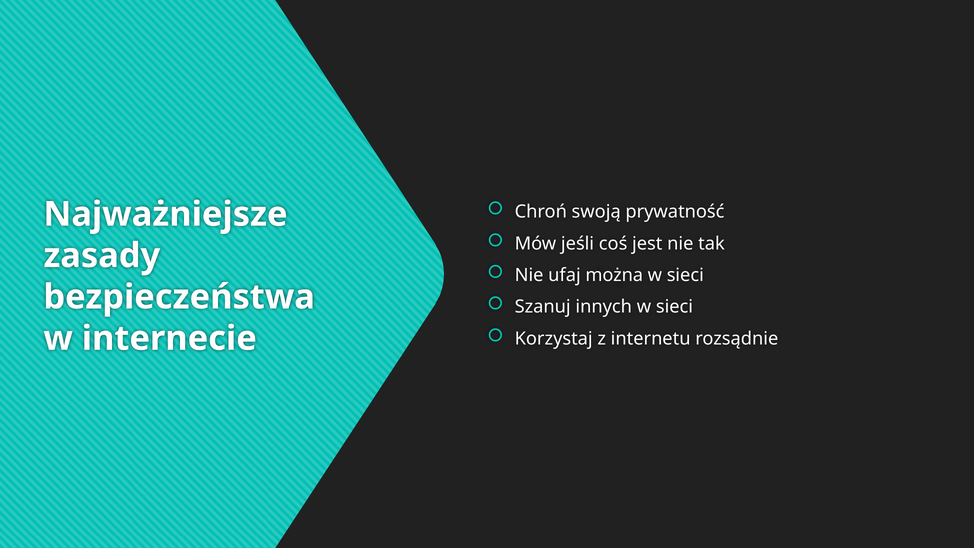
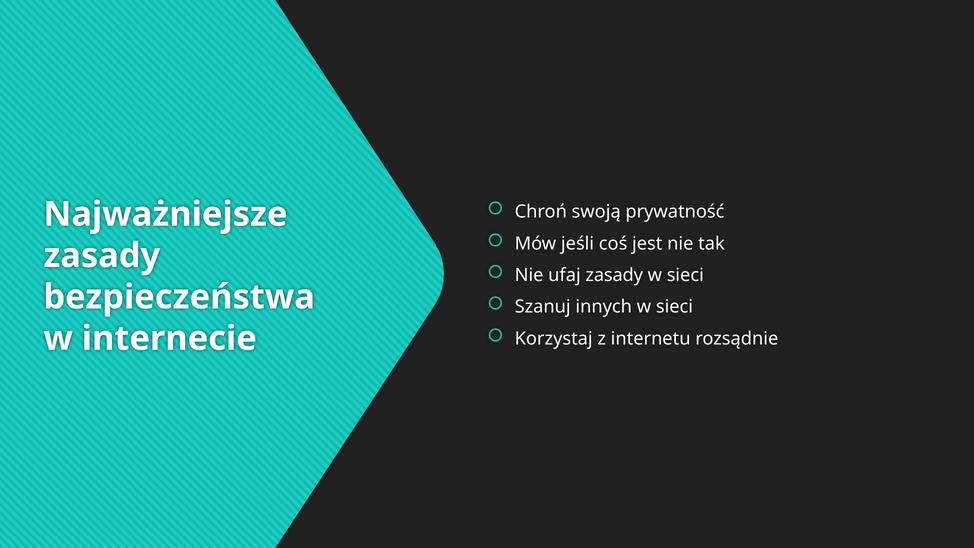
ufaj można: można -> zasady (614, 275)
